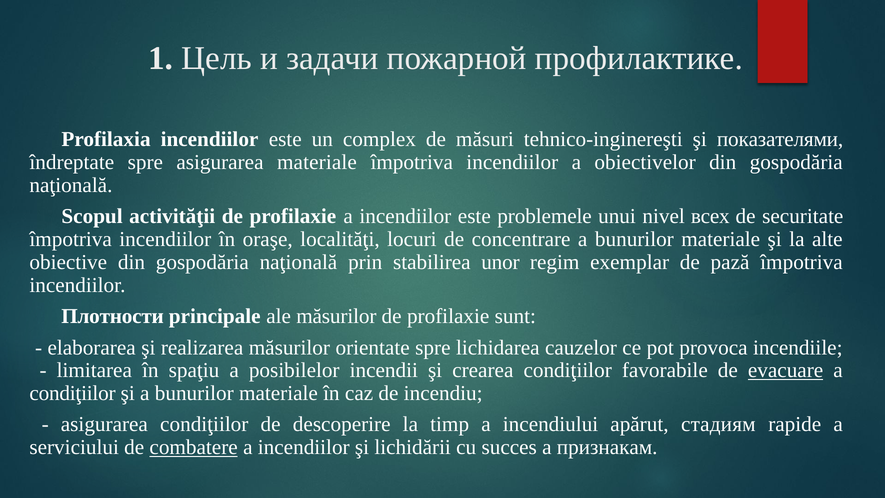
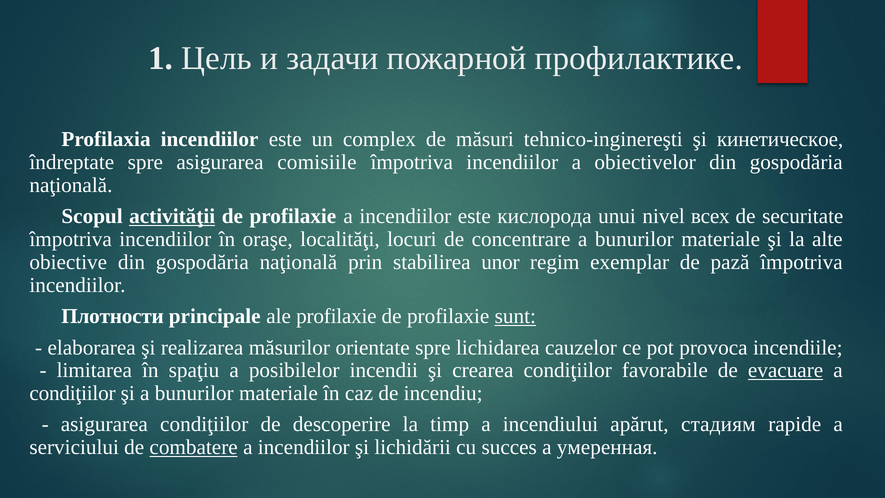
показателями: показателями -> кинетическое (780, 139)
asigurarea materiale: materiale -> comisiile (317, 162)
activităţii underline: none -> present (172, 216)
problemele: problemele -> кислорода (544, 216)
ale măsurilor: măsurilor -> profilaxie (336, 316)
sunt underline: none -> present (515, 316)
признакам: признакам -> умеренная (607, 447)
